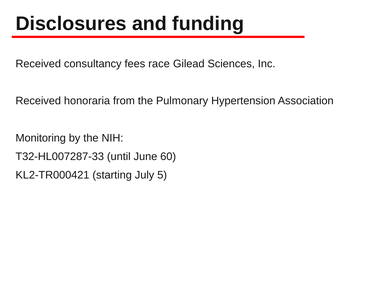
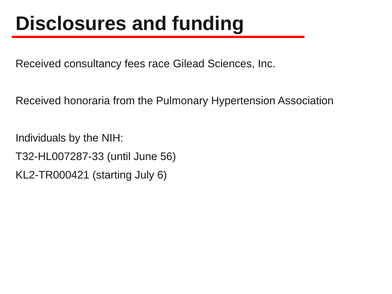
Monitoring: Monitoring -> Individuals (41, 138)
60: 60 -> 56 (168, 156)
5: 5 -> 6 (162, 175)
